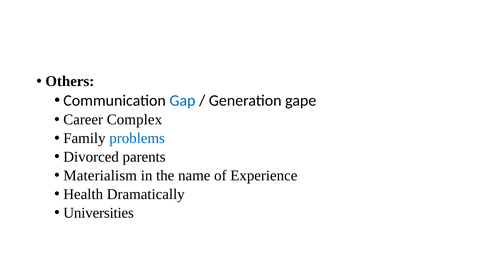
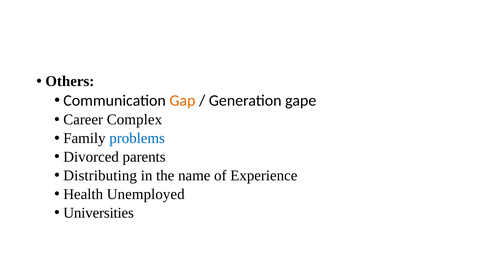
Gap colour: blue -> orange (182, 100)
Materialism: Materialism -> Distributing (100, 176)
Dramatically: Dramatically -> Unemployed (146, 194)
